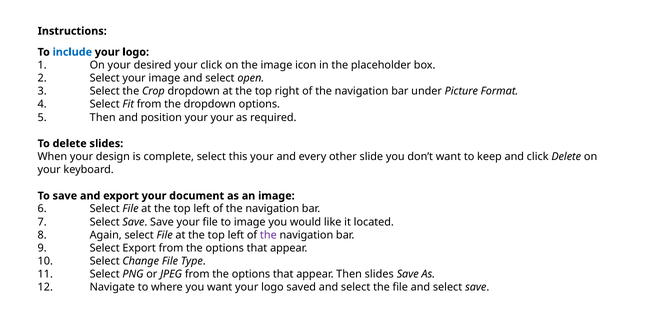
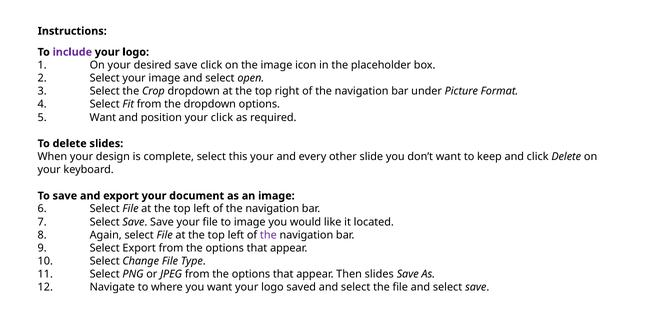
include colour: blue -> purple (72, 52)
desired your: your -> save (186, 65)
Then: Then -> Want (103, 117)
your your: your -> click (222, 117)
